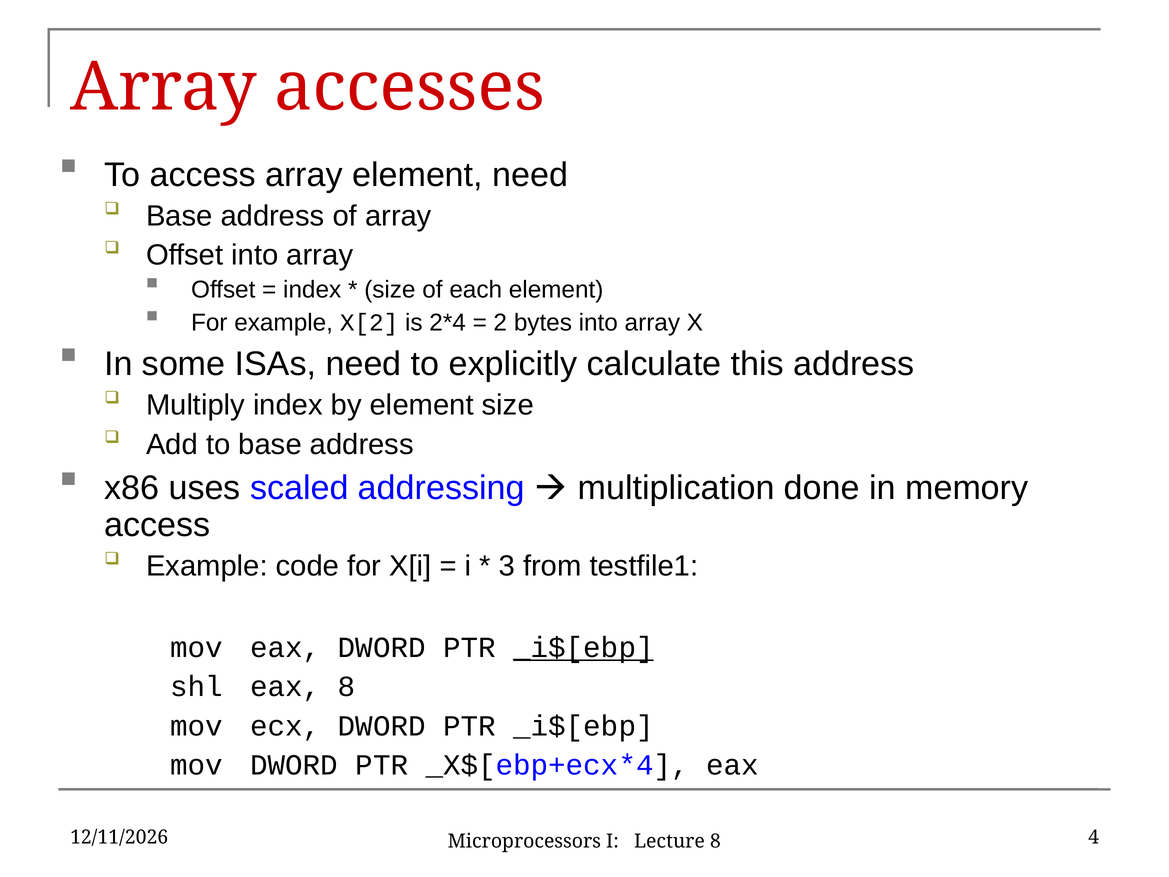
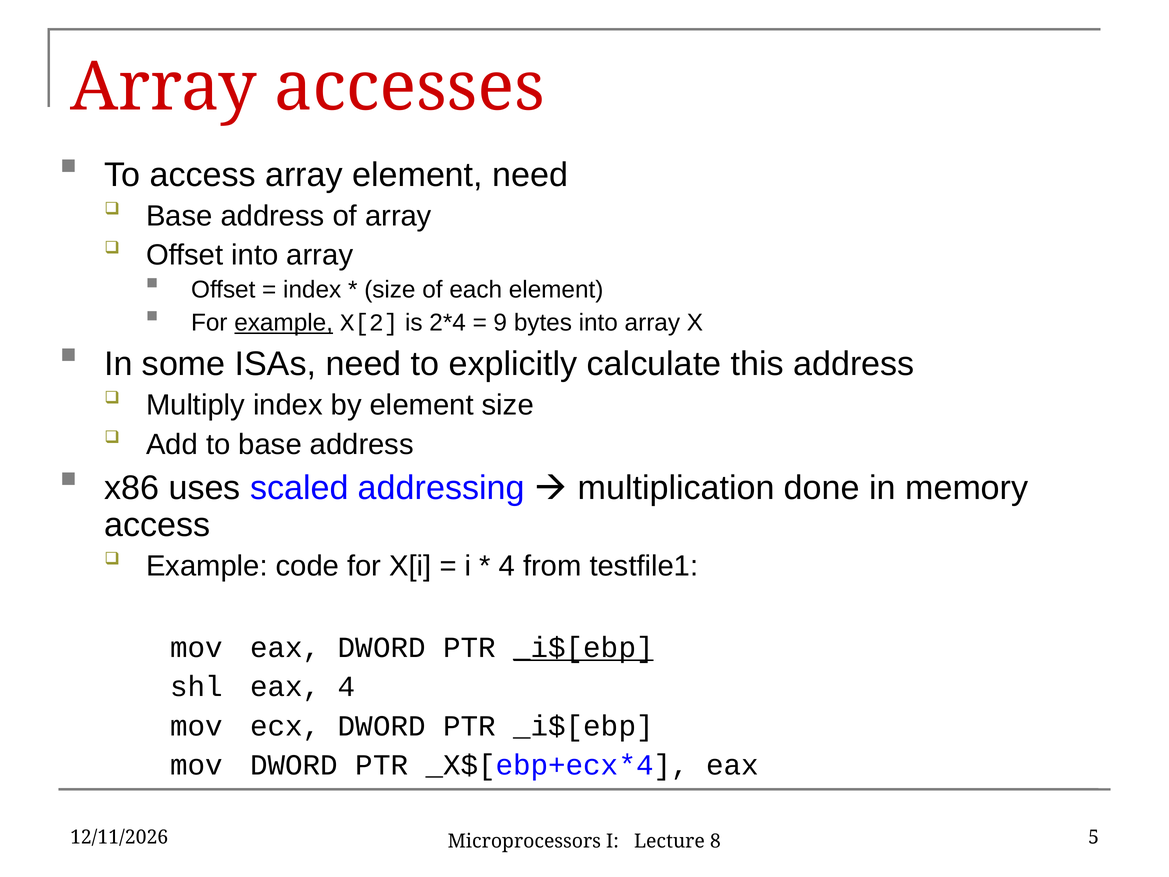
example underline: none -> present (284, 322)
2: 2 -> 9 (500, 322)
3: 3 -> 4 (507, 566)
eax 8: 8 -> 4 (347, 687)
4: 4 -> 5 (1094, 837)
